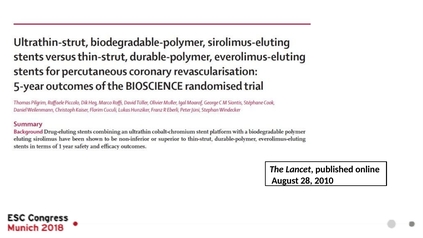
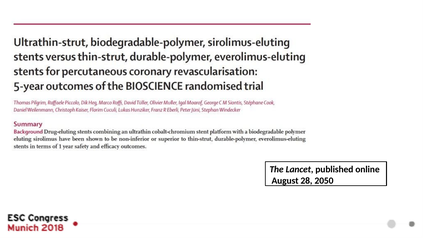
2010: 2010 -> 2050 (324, 181)
